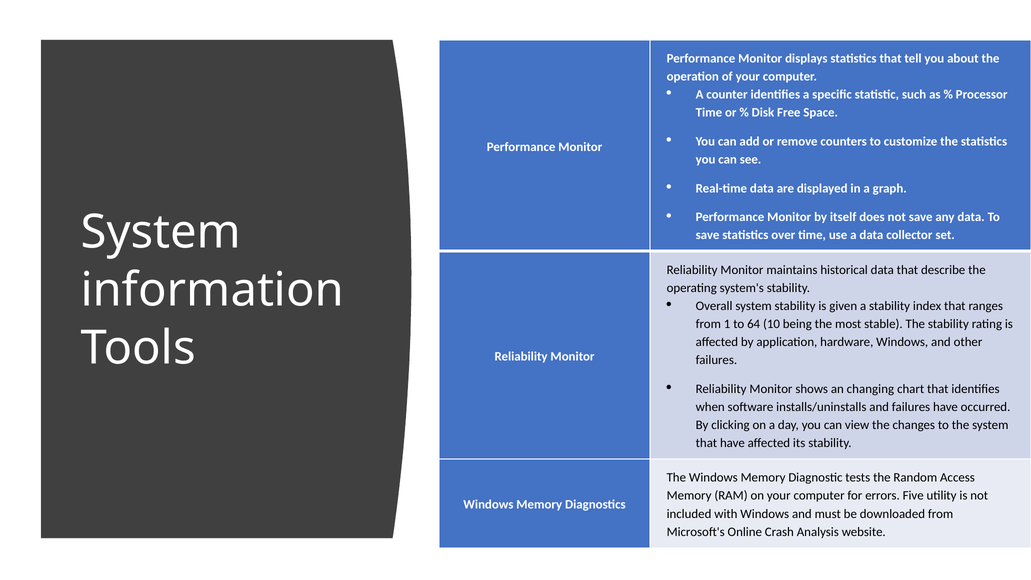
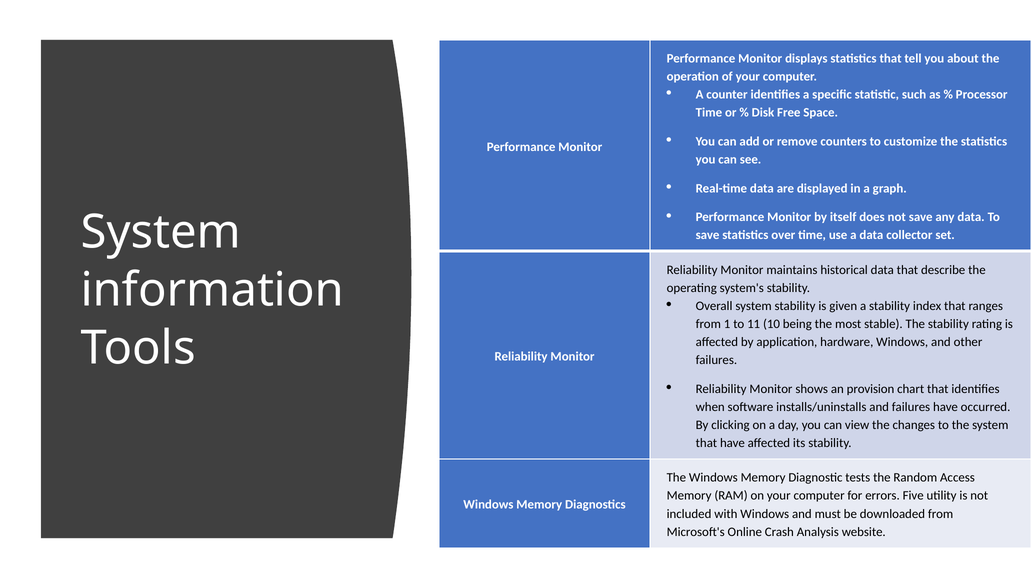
64: 64 -> 11 (754, 324)
changing: changing -> provision (871, 389)
